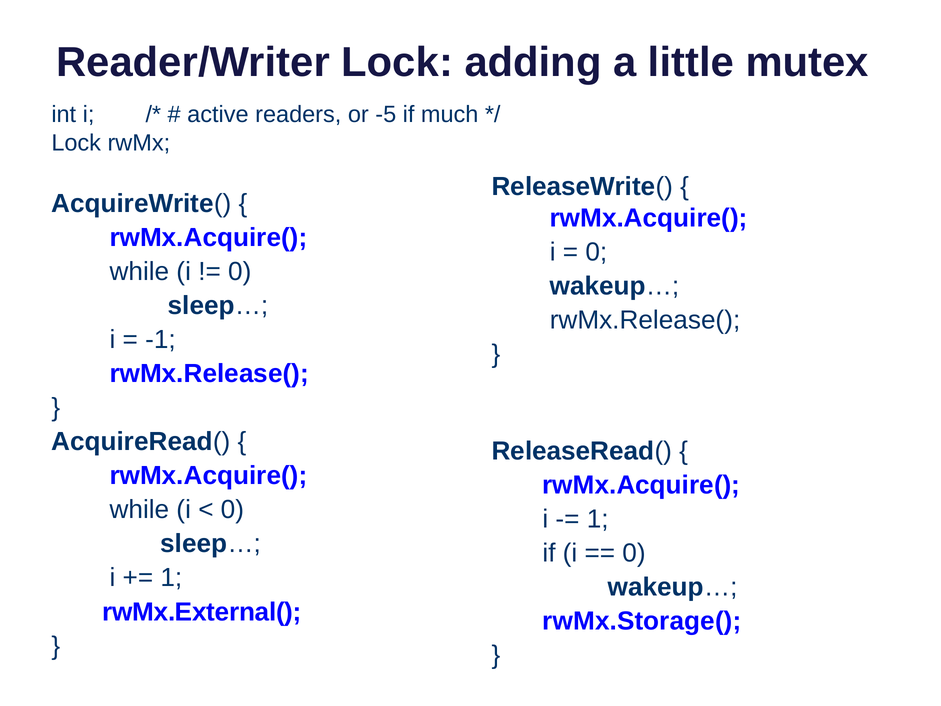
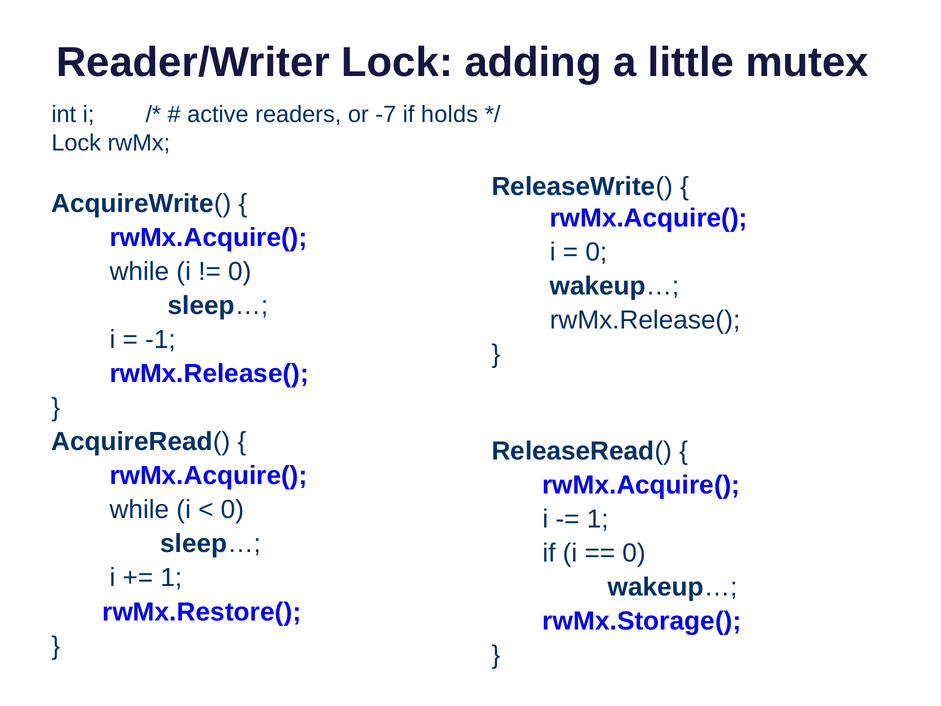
-5: -5 -> -7 (386, 114)
much: much -> holds (450, 114)
rwMx.External(: rwMx.External( -> rwMx.Restore( (202, 612)
